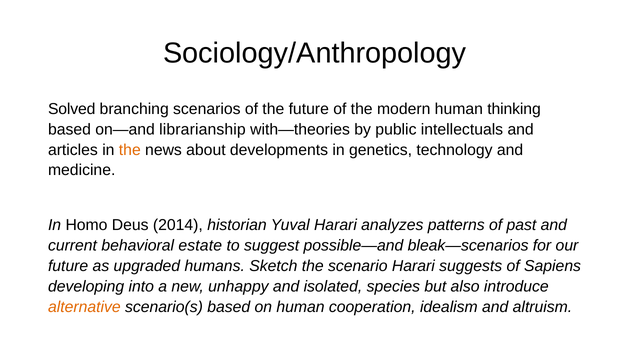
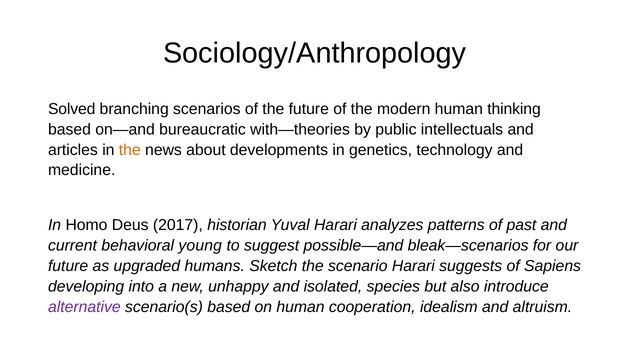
librarianship: librarianship -> bureaucratic (203, 129)
2014: 2014 -> 2017 (178, 225)
estate: estate -> young (200, 245)
alternative colour: orange -> purple (84, 306)
